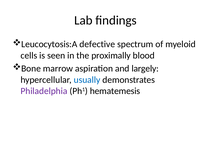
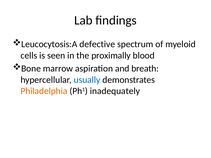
largely: largely -> breath (145, 69)
Philadelphia colour: purple -> orange (44, 91)
hematemesis: hematemesis -> inadequately (115, 91)
